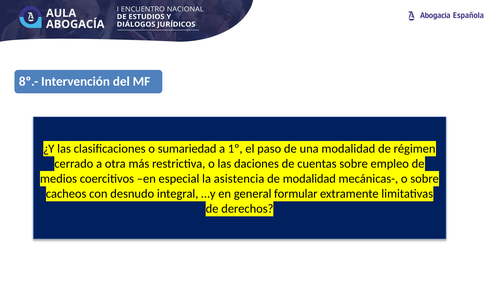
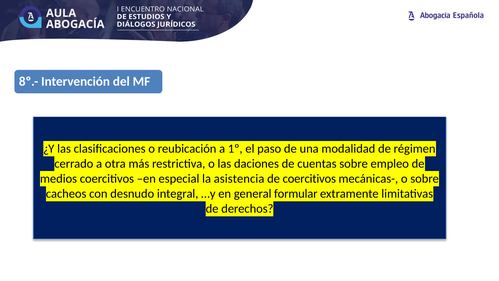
sumariedad: sumariedad -> reubicación (187, 149)
de modalidad: modalidad -> coercitivos (309, 179)
